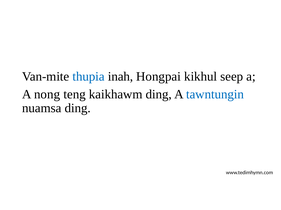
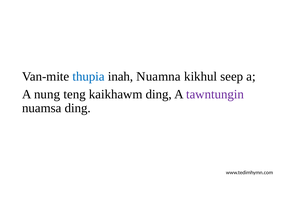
Hongpai: Hongpai -> Nuamna (159, 77)
nong: nong -> nung (47, 95)
tawntungin colour: blue -> purple (215, 95)
